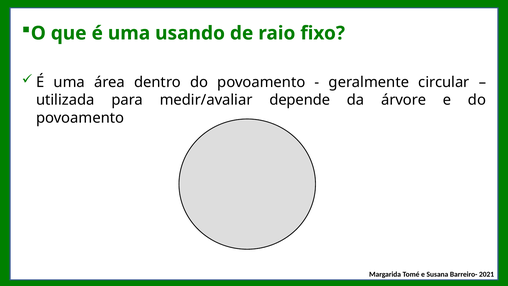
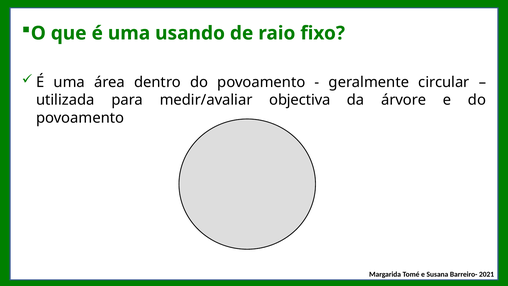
depende: depende -> objectiva (300, 100)
